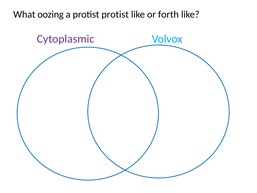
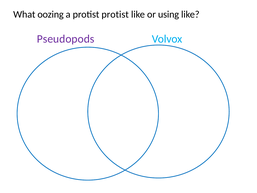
forth: forth -> using (169, 14)
Cytoplasmic: Cytoplasmic -> Pseudopods (66, 39)
